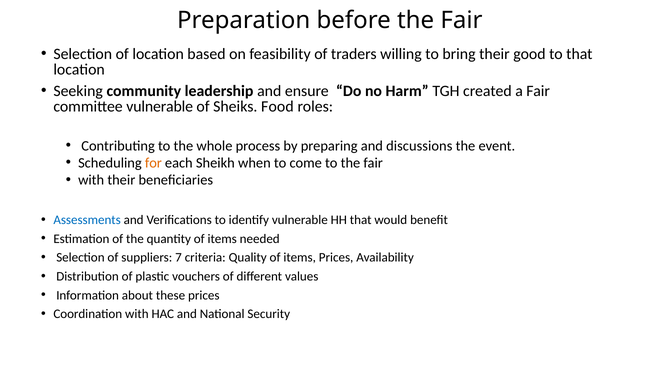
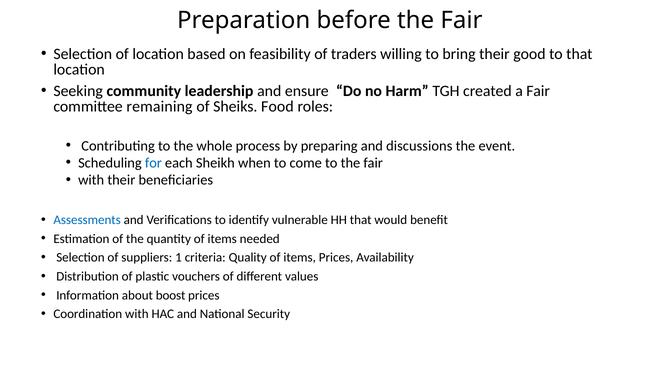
committee vulnerable: vulnerable -> remaining (160, 106)
for colour: orange -> blue (153, 163)
7: 7 -> 1 (179, 258)
these: these -> boost (171, 296)
